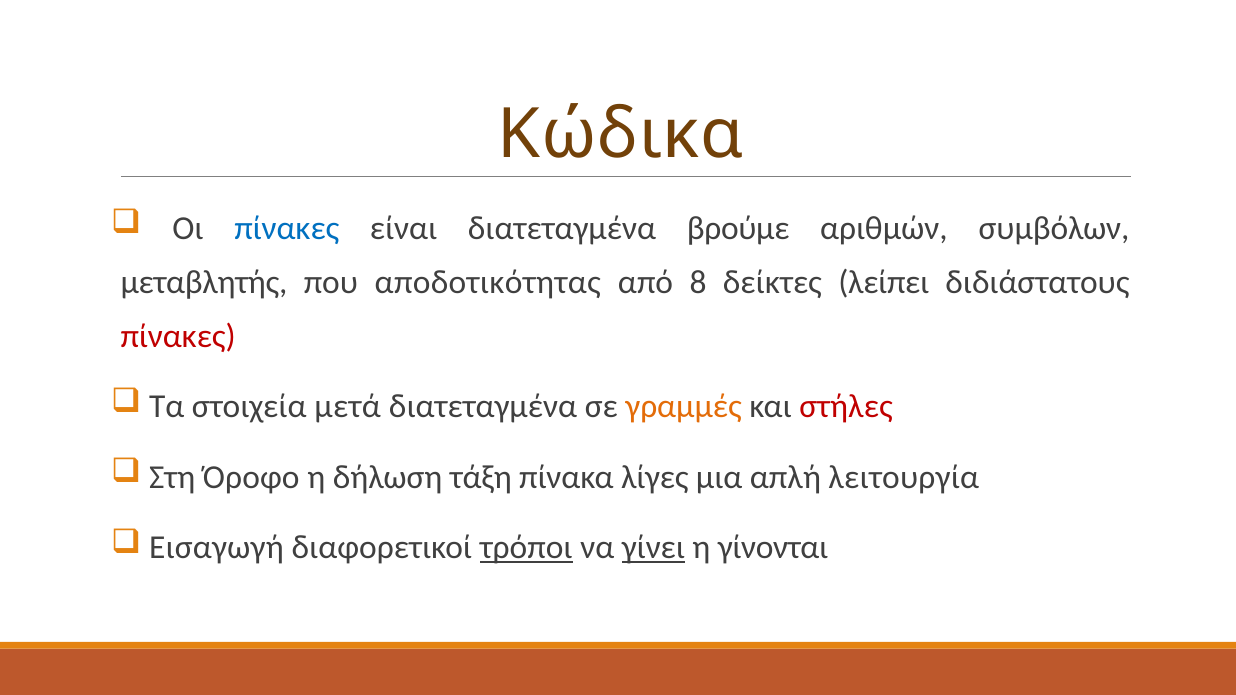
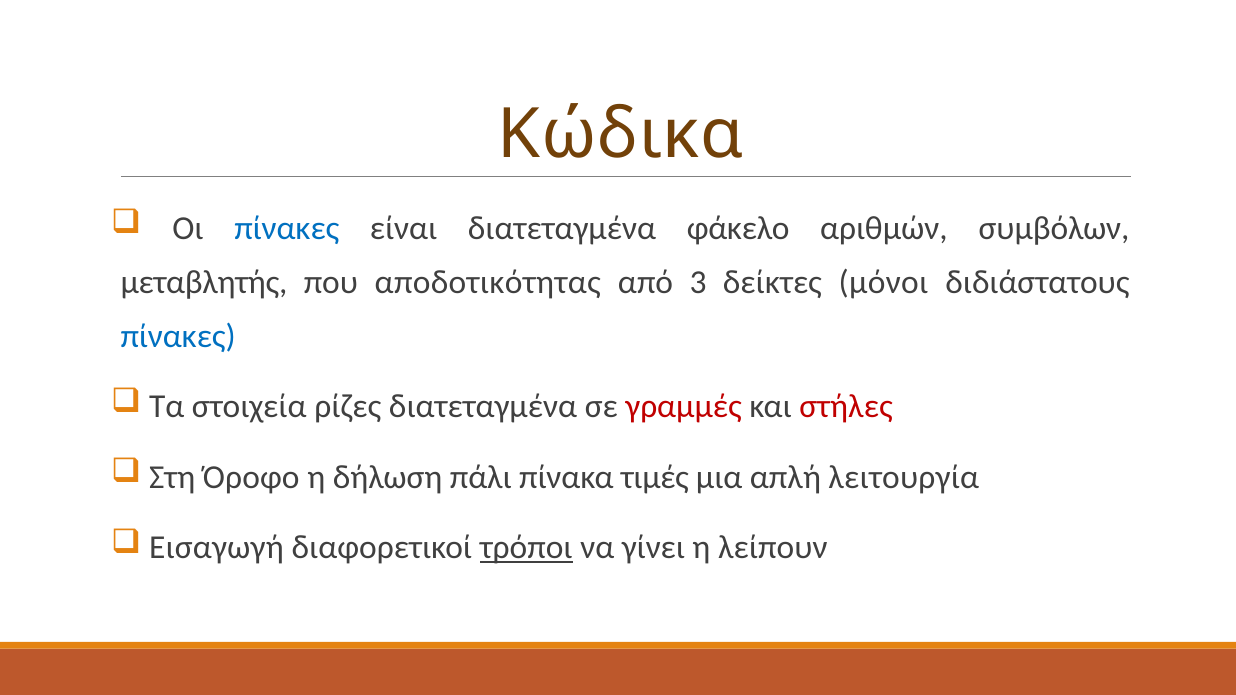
βρούμε: βρούμε -> φάκελο (738, 228)
8: 8 -> 3 (698, 282)
λείπει: λείπει -> μόνοι (883, 282)
πίνακες colour: red -> blue (178, 337)
μετά: μετά -> ρίζες (348, 407)
γραμμές colour: orange -> red (684, 407)
τάξη: τάξη -> πάλι (481, 477)
λίγες: λίγες -> τιμές (655, 477)
γίνει underline: present -> none (653, 548)
γίνονται: γίνονται -> λείπουν (773, 548)
